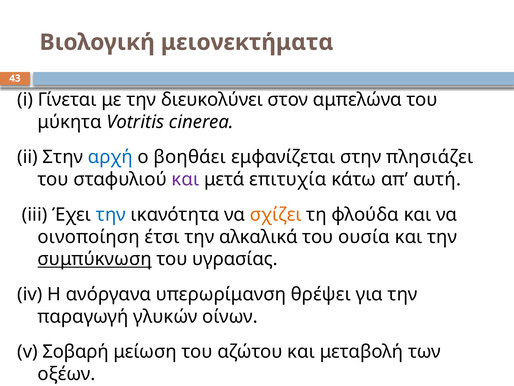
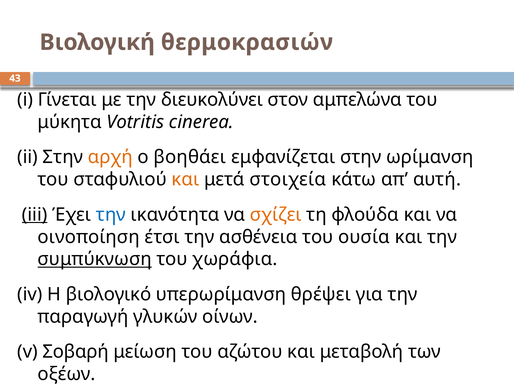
μειονεκτήματα: μειονεκτήματα -> θερμοκρασιών (247, 42)
αρχή colour: blue -> orange (110, 157)
πλησιάζει: πλησιάζει -> ωρίμανση (430, 157)
και colour: purple -> orange (185, 179)
επιτυχία: επιτυχία -> στοιχεία (288, 179)
iii underline: none -> present (35, 214)
αλκαλικά: αλκαλικά -> ασθένεια (258, 237)
υγρασίας: υγρασίας -> χωράφια (235, 259)
ανόργανα: ανόργανα -> βιολογικό (109, 294)
